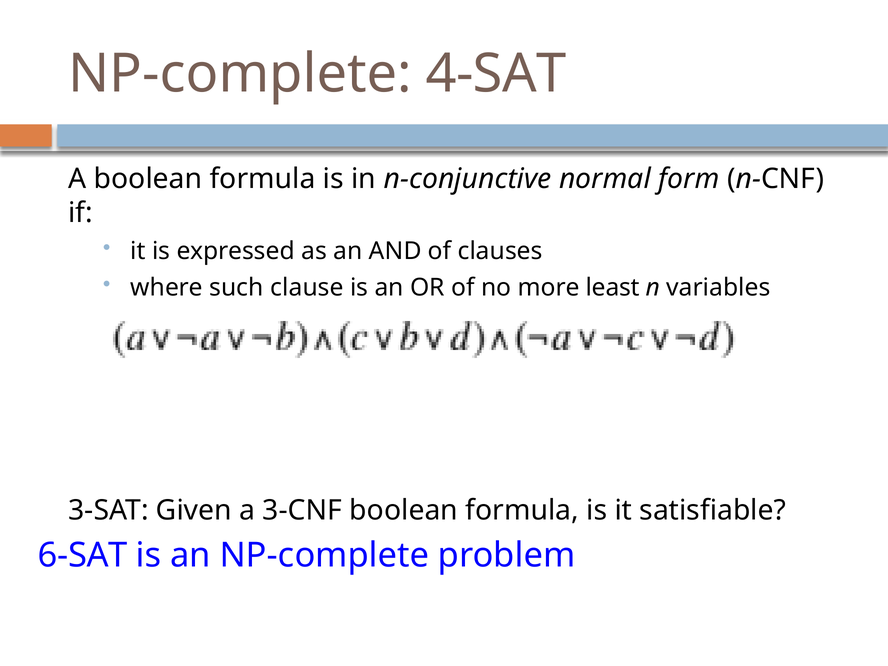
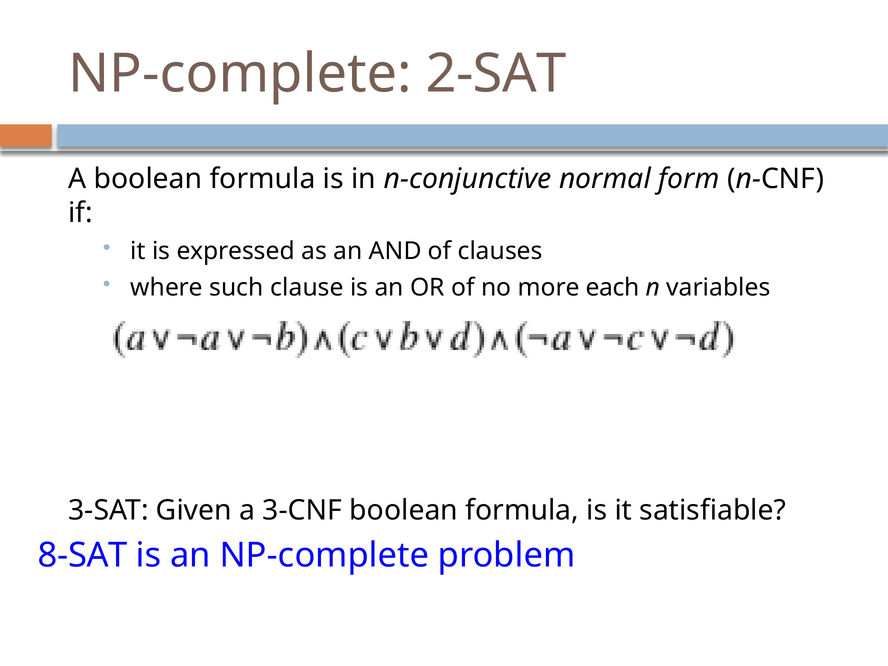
4-SAT: 4-SAT -> 2-SAT (496, 74)
least: least -> each (613, 288)
6-SAT: 6-SAT -> 8-SAT (83, 555)
